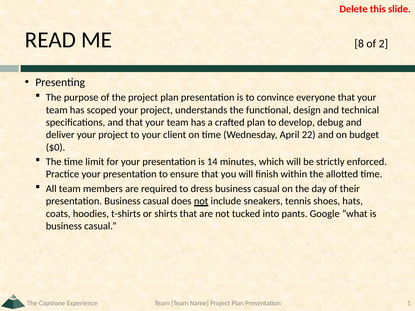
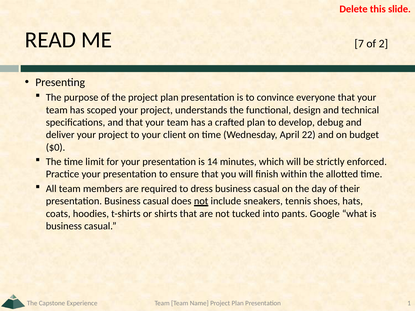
8: 8 -> 7 (359, 44)
